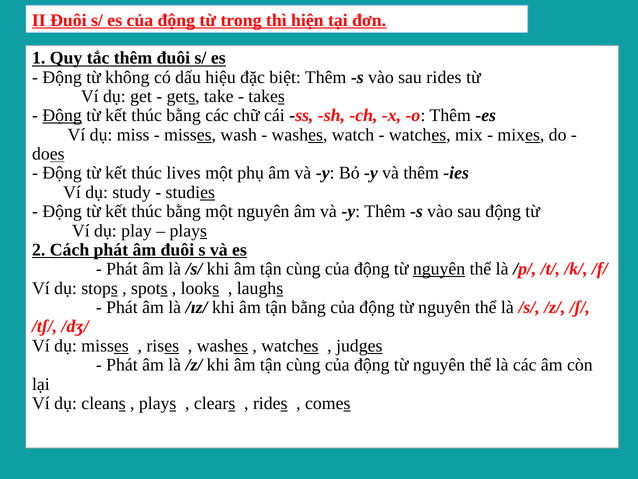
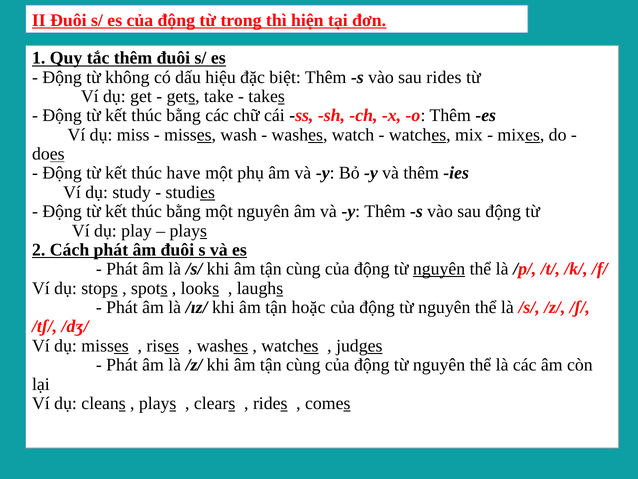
Động underline: present -> none (62, 115)
lives: lives -> have (183, 173)
tận bằng: bằng -> hoặc (309, 307)
